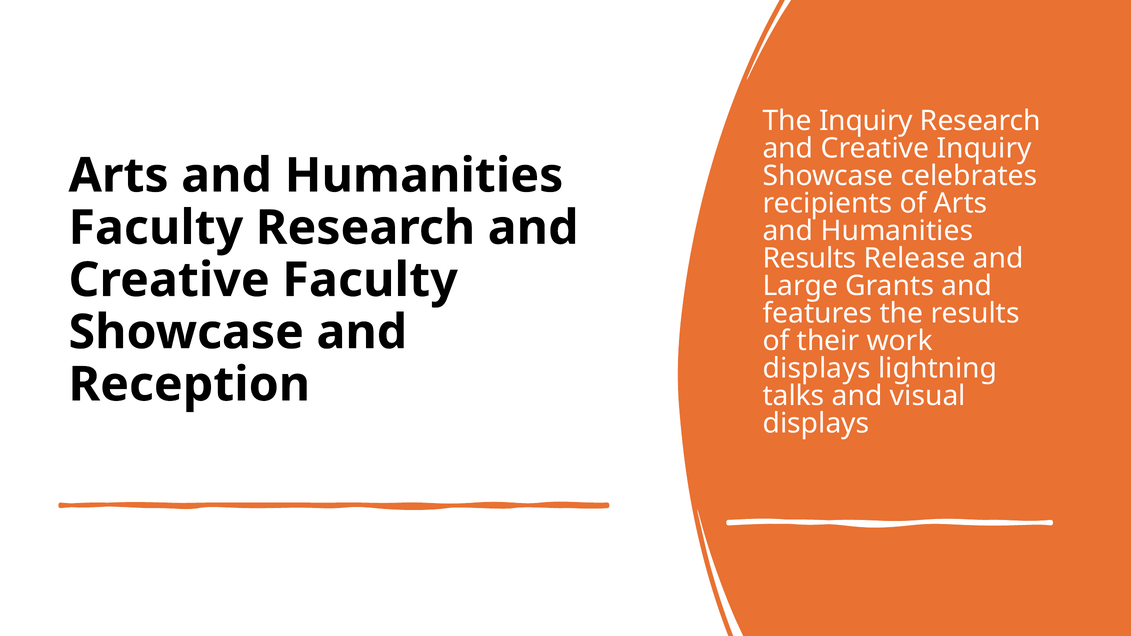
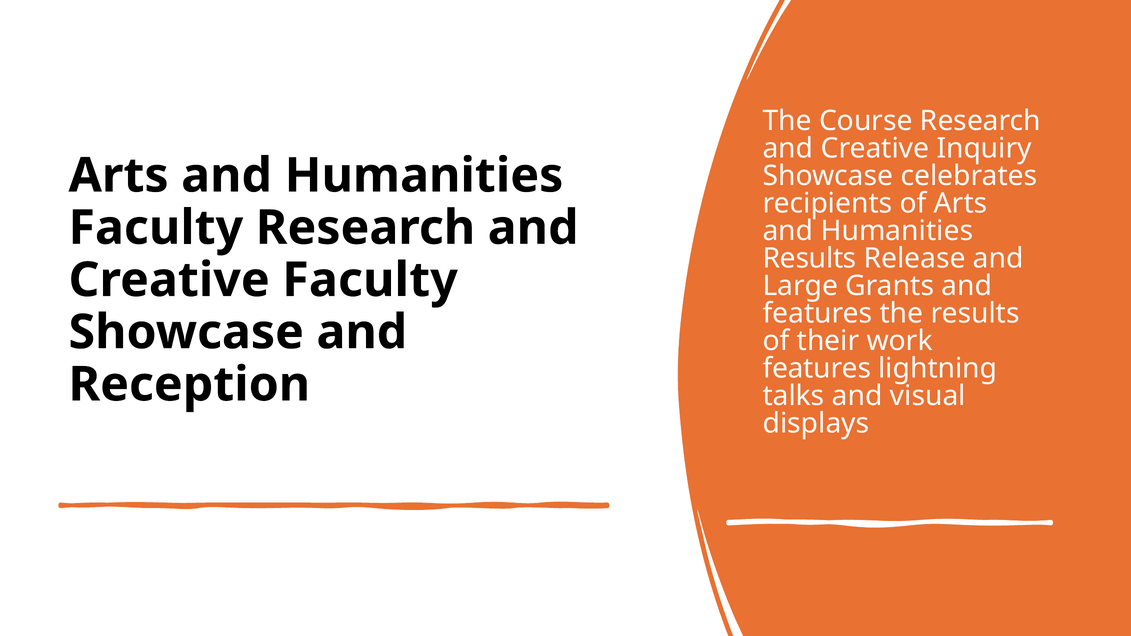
The Inquiry: Inquiry -> Course (866, 121)
displays: displays -> features (817, 368)
